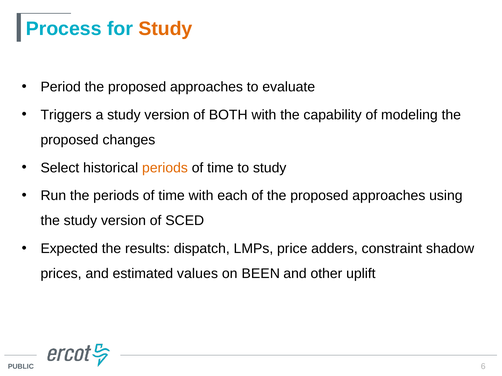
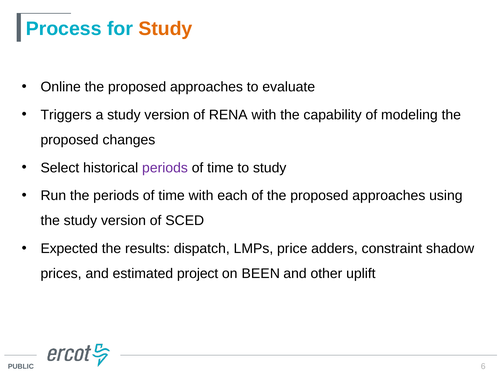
Period: Period -> Online (61, 87)
BOTH: BOTH -> RENA (228, 115)
periods colour: orange -> purple (165, 168)
values: values -> project (198, 274)
